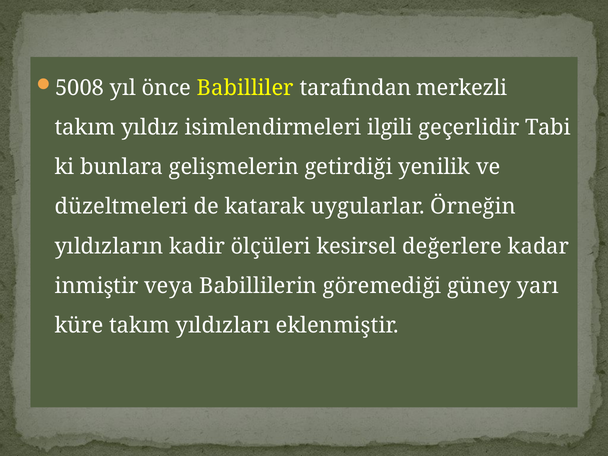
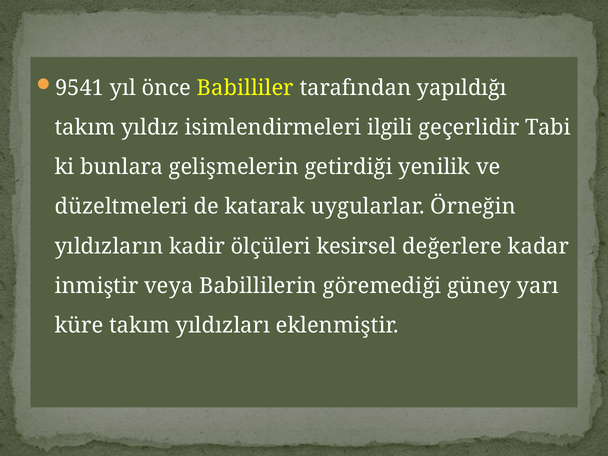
5008: 5008 -> 9541 (80, 88)
merkezli: merkezli -> yapıldığı (462, 88)
